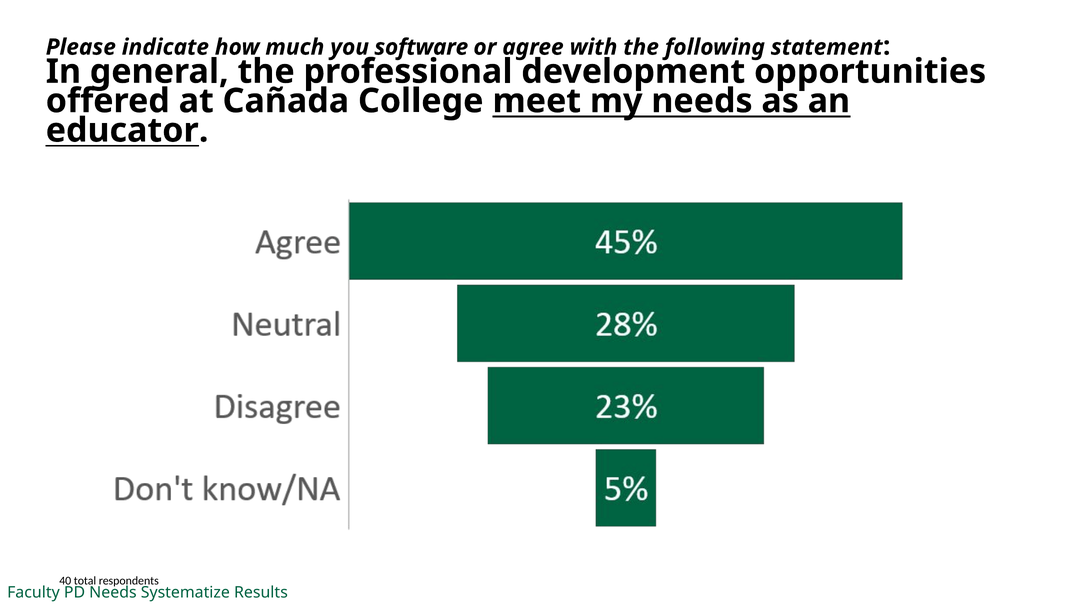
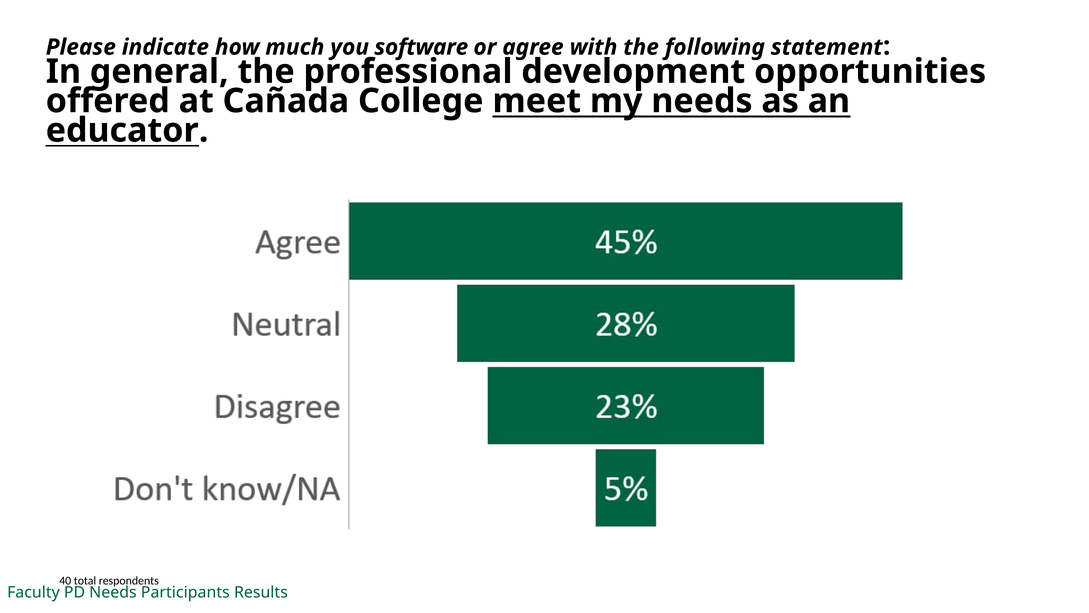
Systematize: Systematize -> Participants (185, 592)
